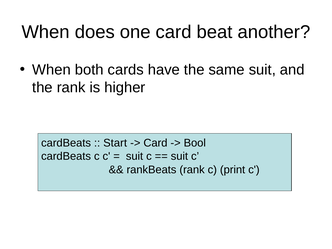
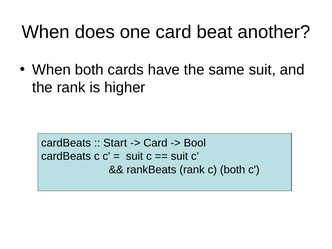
c print: print -> both (233, 170)
